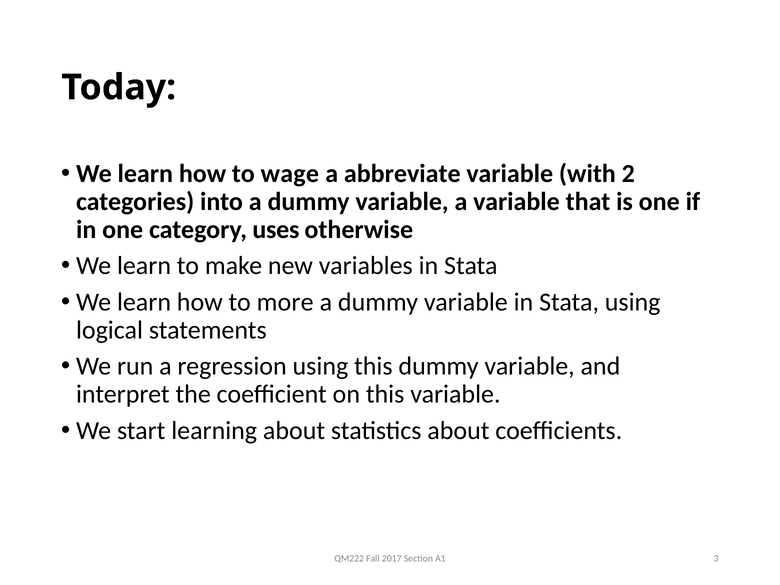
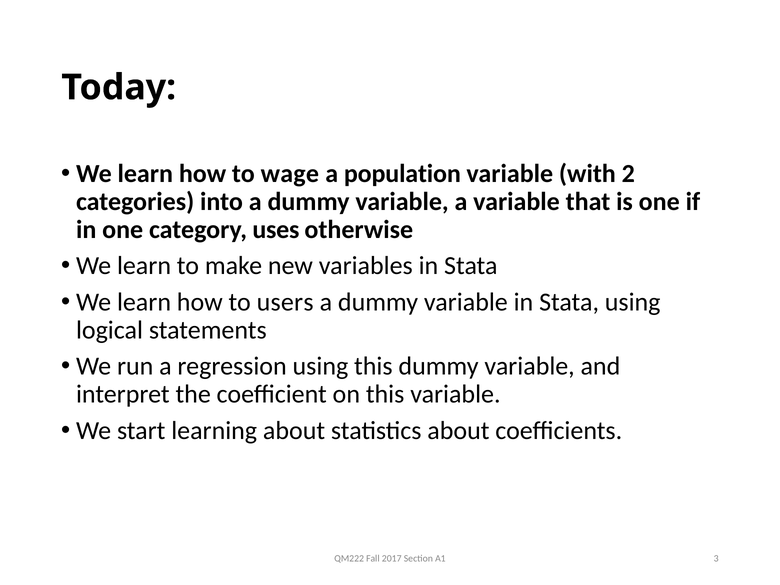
abbreviate: abbreviate -> population (402, 174)
more: more -> users (285, 302)
